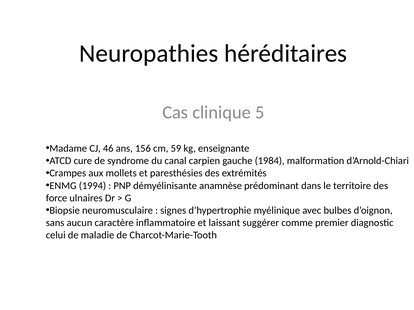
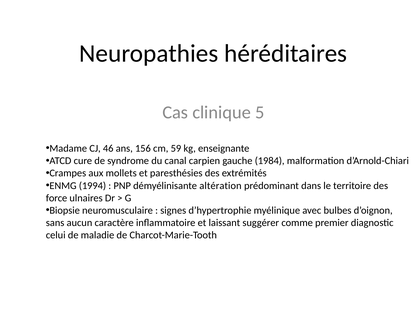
anamnèse: anamnèse -> altération (220, 186)
